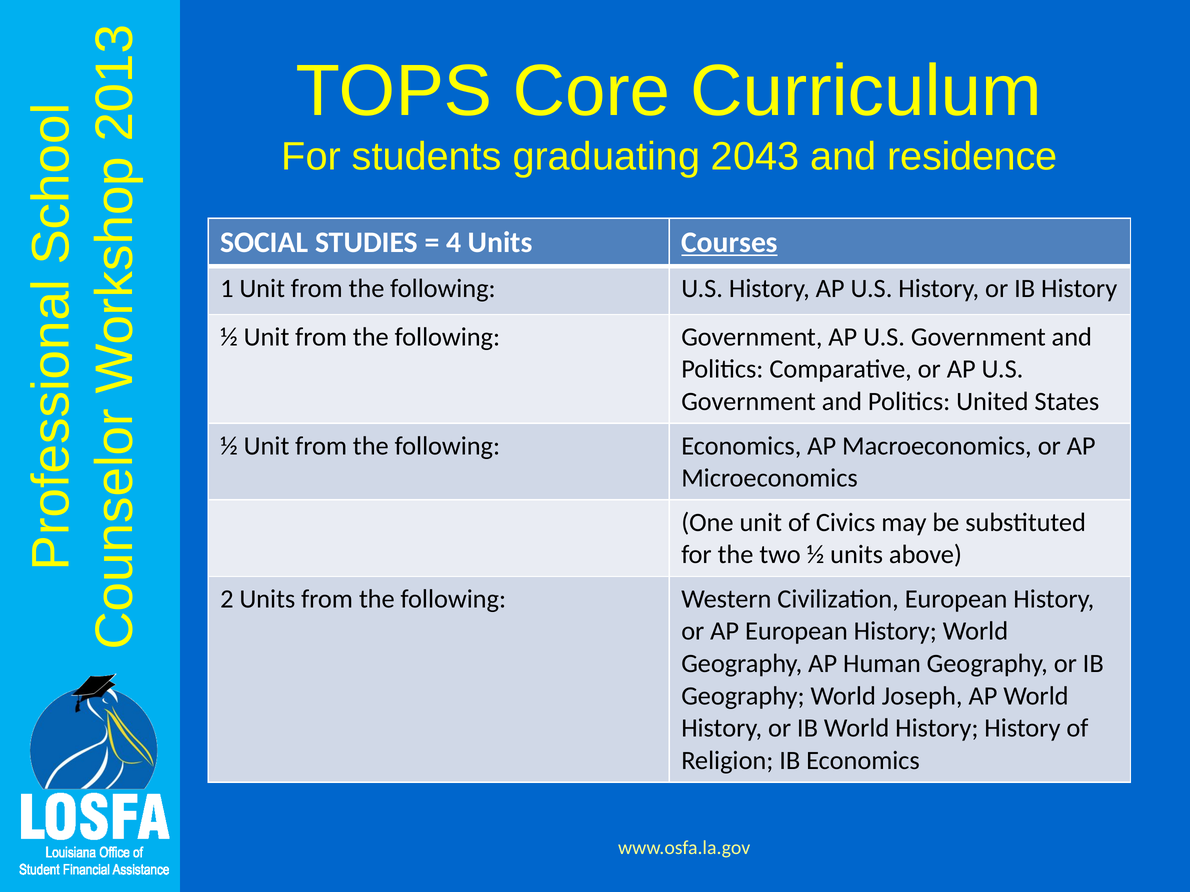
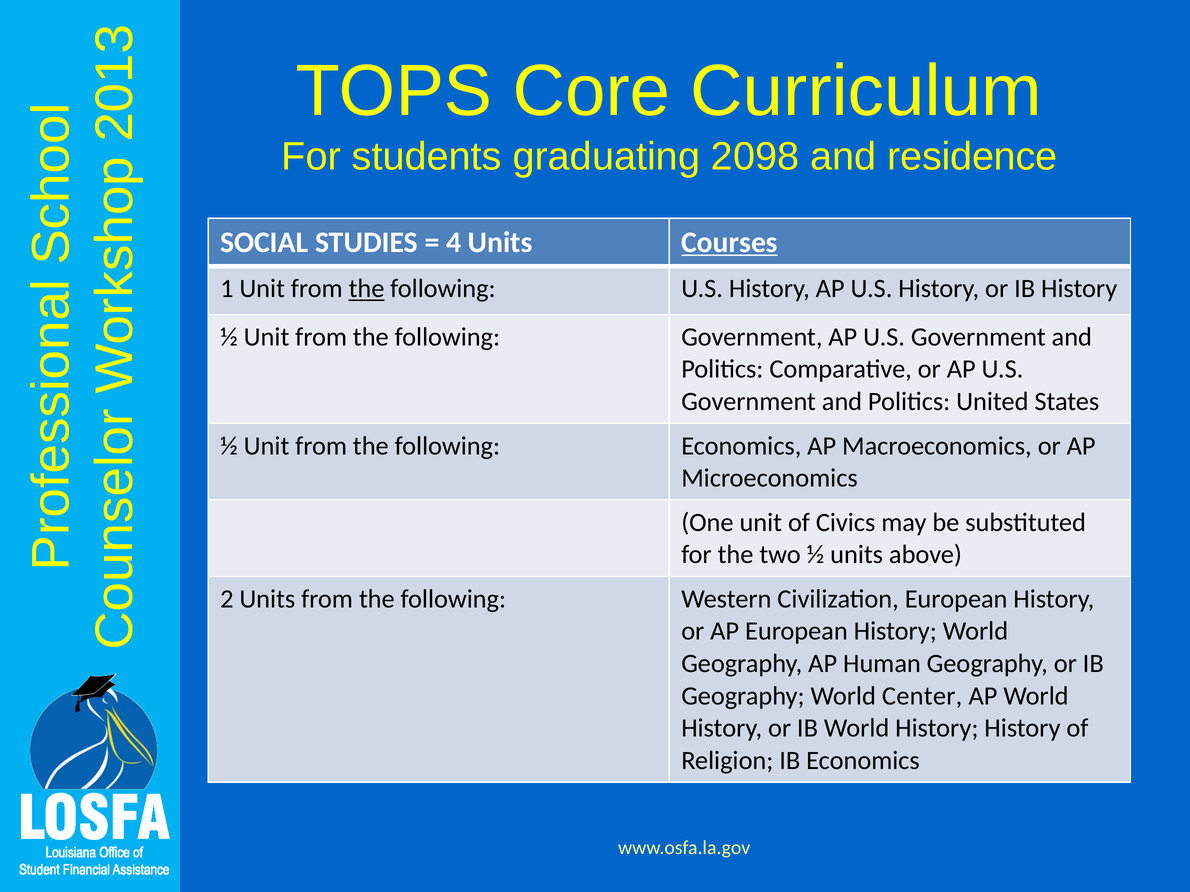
2043: 2043 -> 2098 (755, 157)
the underline: none -> present (367, 289)
Joseph: Joseph -> Center (922, 696)
